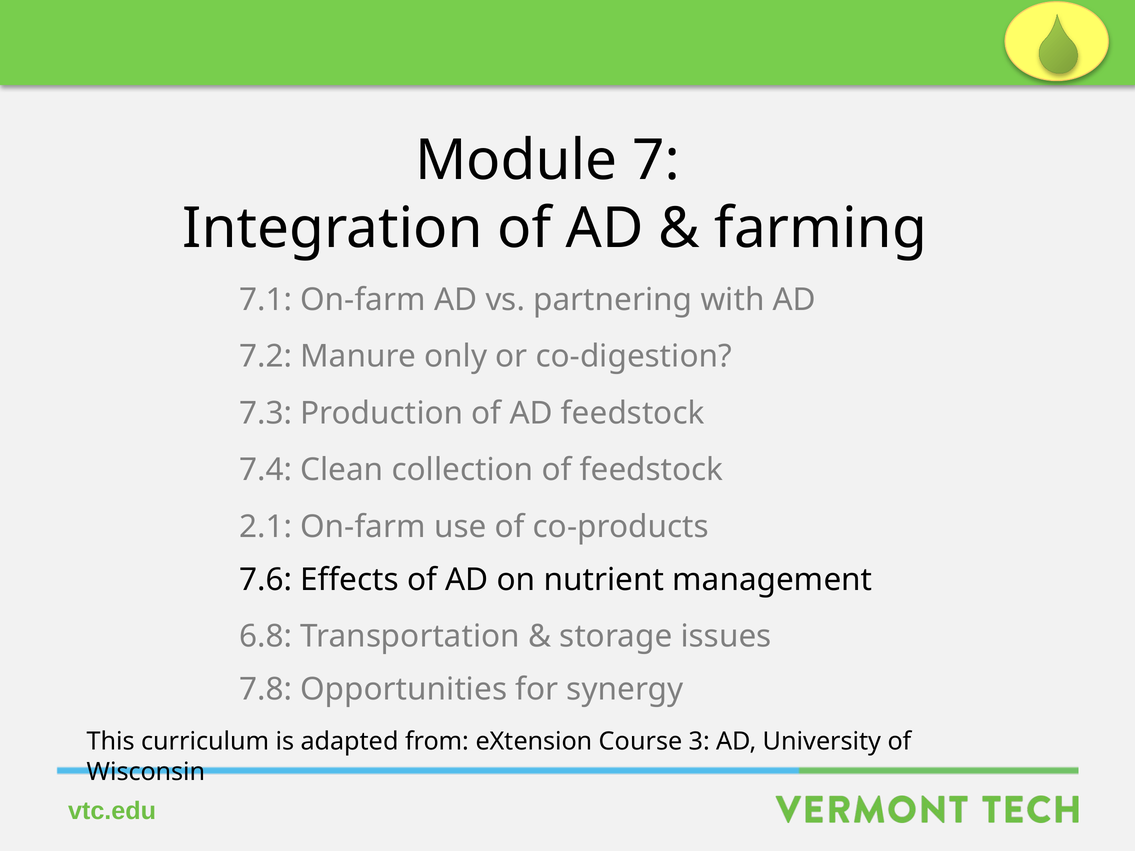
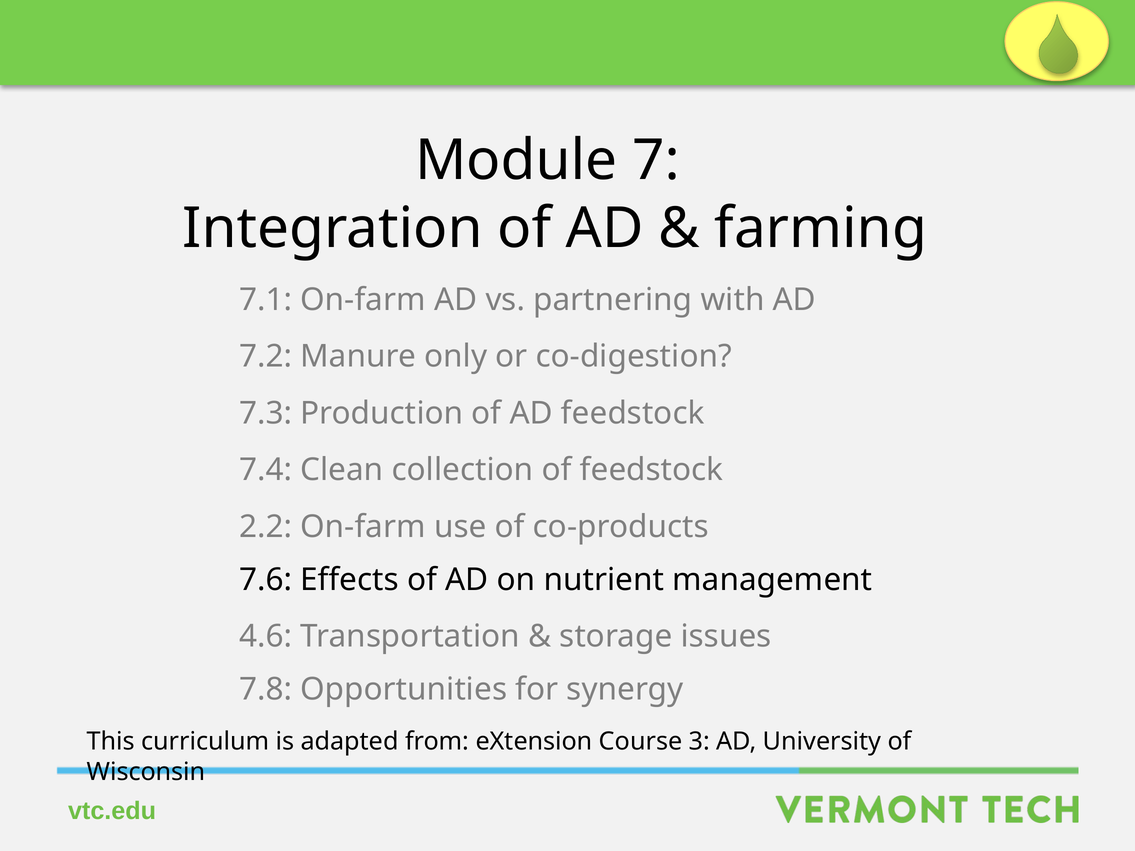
2.1: 2.1 -> 2.2 (266, 527)
6.8: 6.8 -> 4.6 (266, 637)
